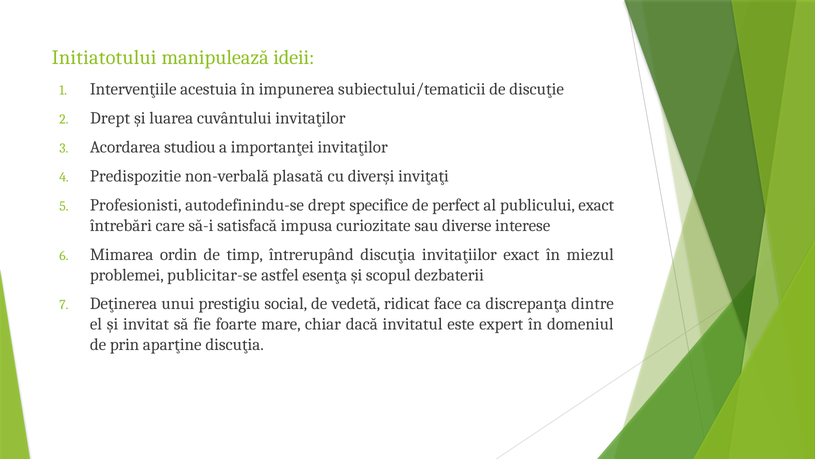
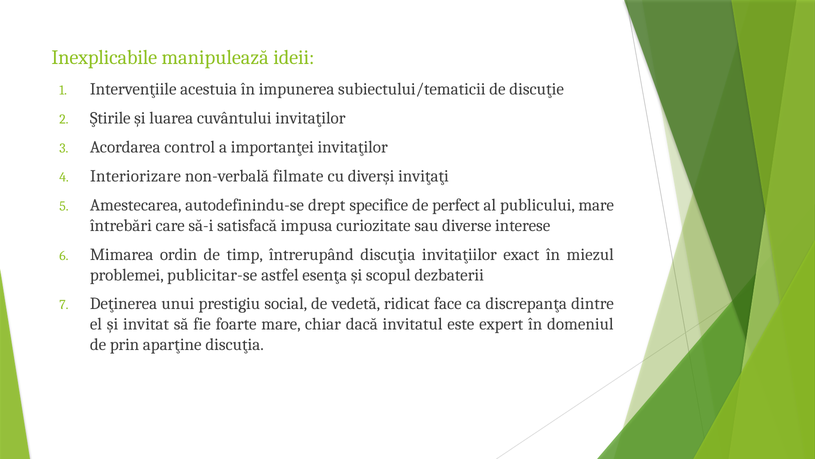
Initiatotului: Initiatotului -> Inexplicabile (104, 57)
Drept: Drept -> Ştirile (110, 118)
studiou: studiou -> control (190, 147)
Predispozitie: Predispozitie -> Interiorizare (135, 176)
plasată: plasată -> filmate (298, 176)
Profesionisti: Profesionisti -> Amestecarea (136, 205)
publicului exact: exact -> mare (596, 205)
